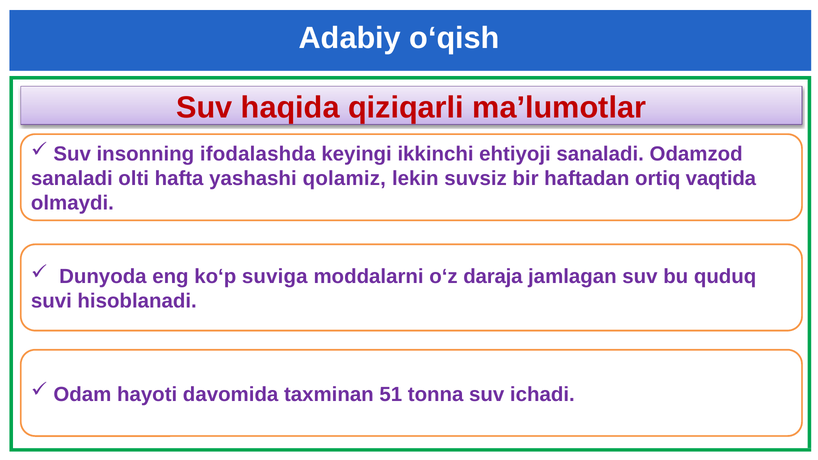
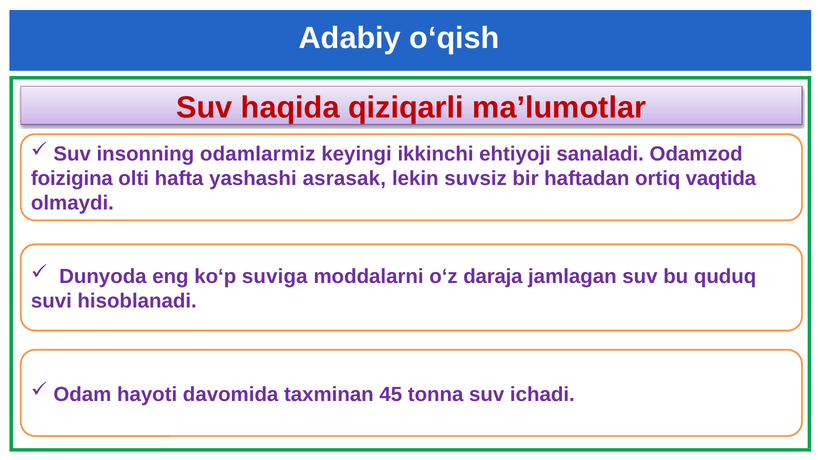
ifodalashda: ifodalashda -> odamlarmiz (258, 154)
sanaladi: sanaladi -> foizigina (72, 179)
qolamiz: qolamiz -> asrasak (344, 179)
51: 51 -> 45 (391, 394)
